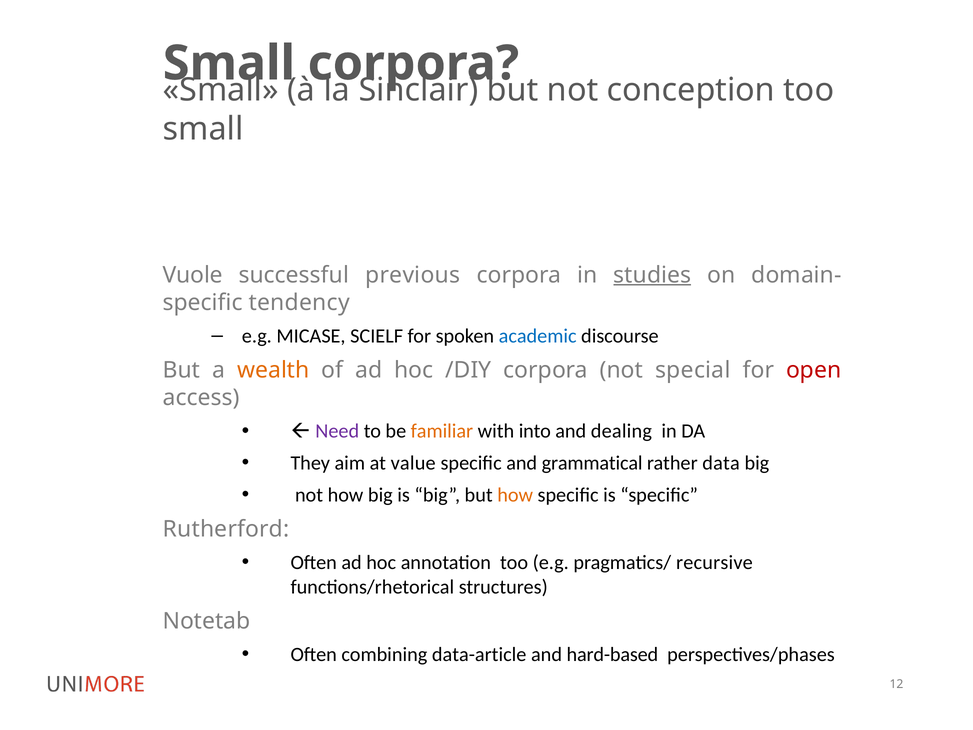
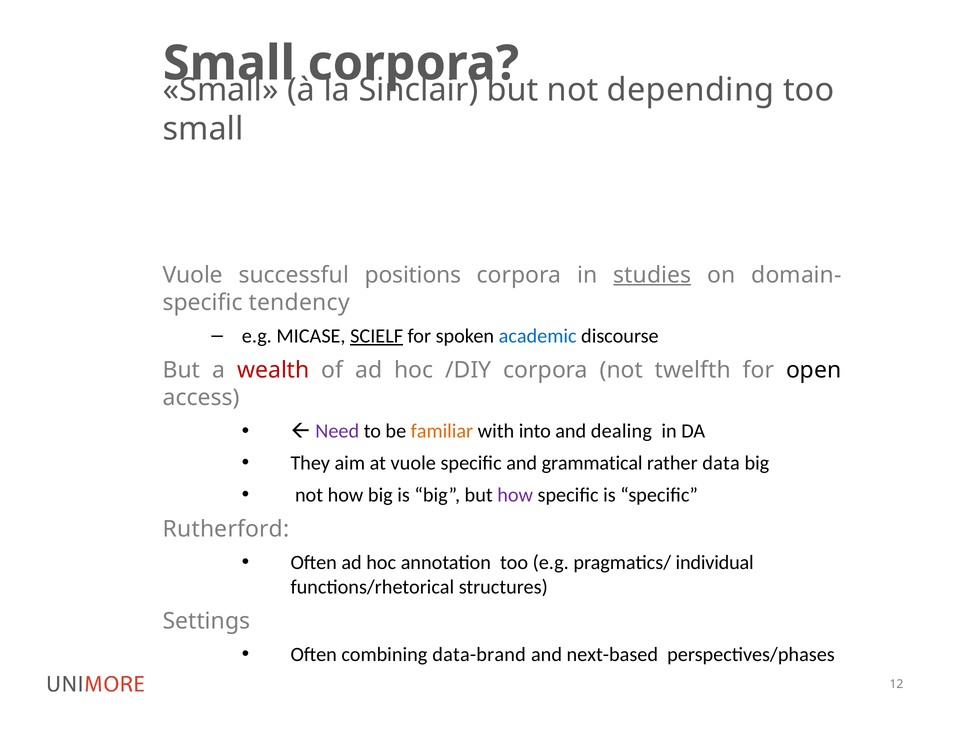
conception: conception -> depending (691, 90)
previous: previous -> positions (413, 275)
SCIELF underline: none -> present (377, 336)
wealth colour: orange -> red (273, 370)
special: special -> twelfth (693, 370)
open colour: red -> black (814, 370)
at value: value -> vuole (413, 463)
how colour: orange -> purple (515, 495)
recursive: recursive -> individual (715, 562)
Notetab: Notetab -> Settings (206, 621)
data-article: data-article -> data-brand (479, 654)
hard-based: hard-based -> next-based (612, 654)
